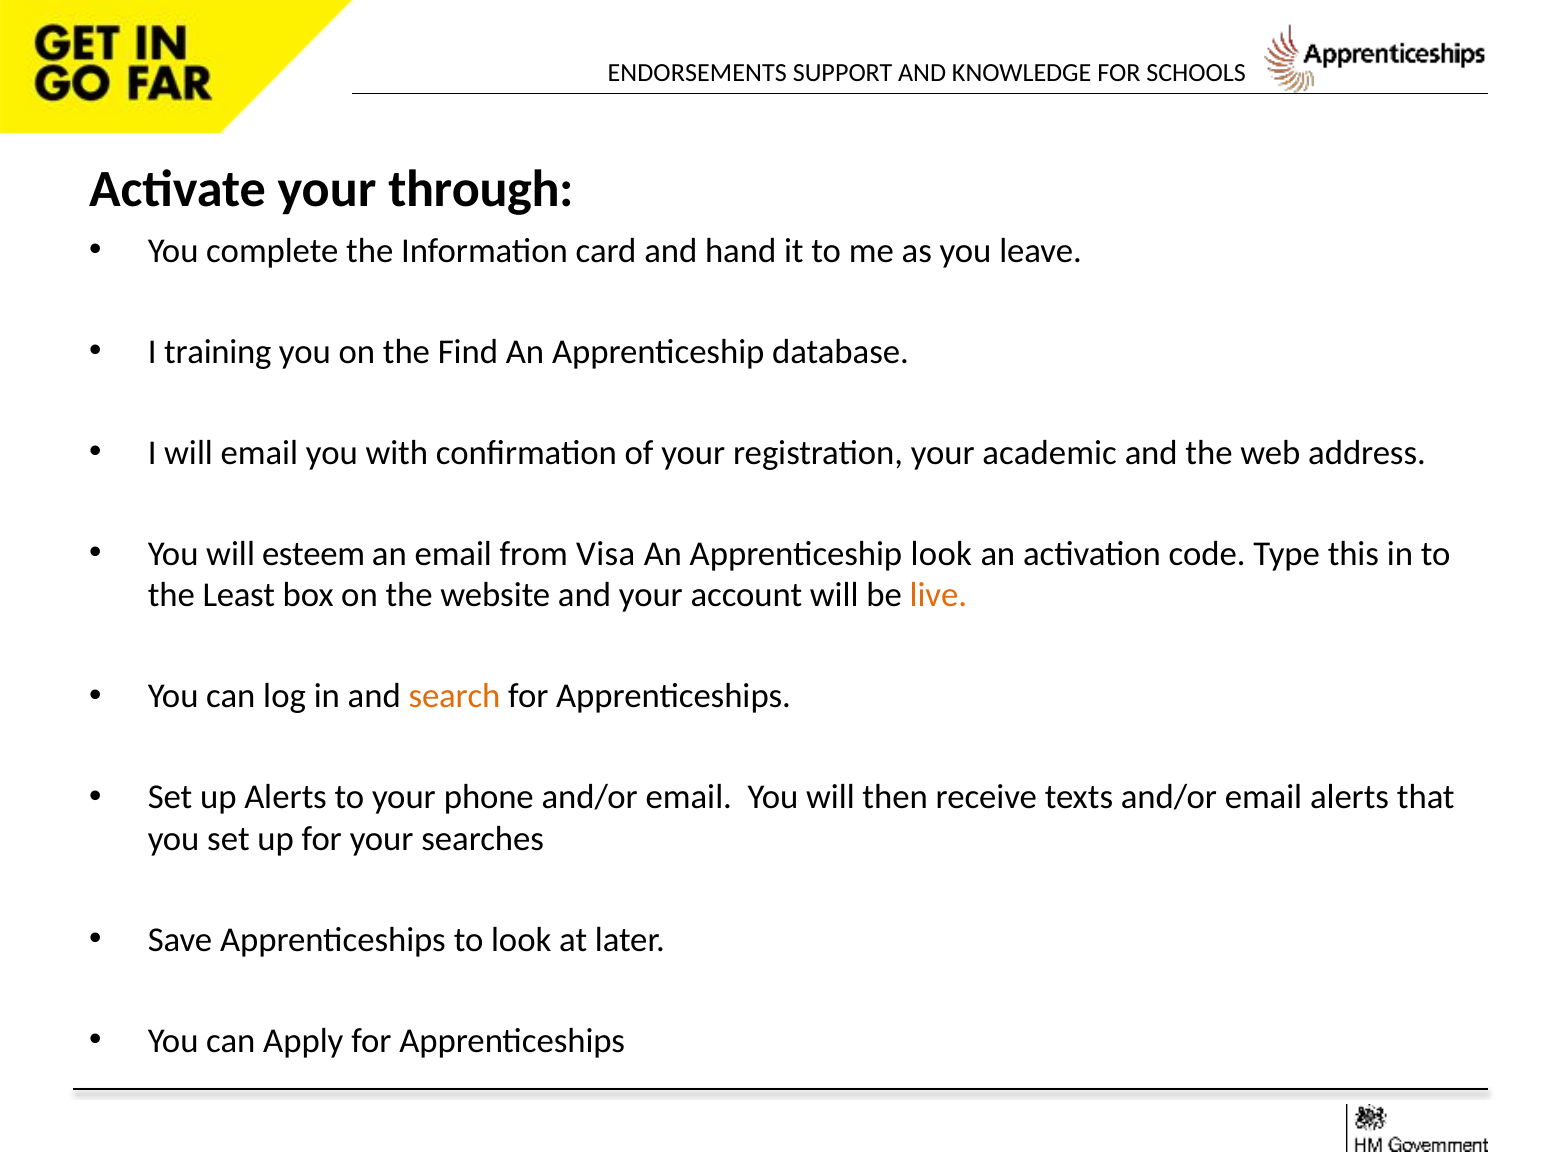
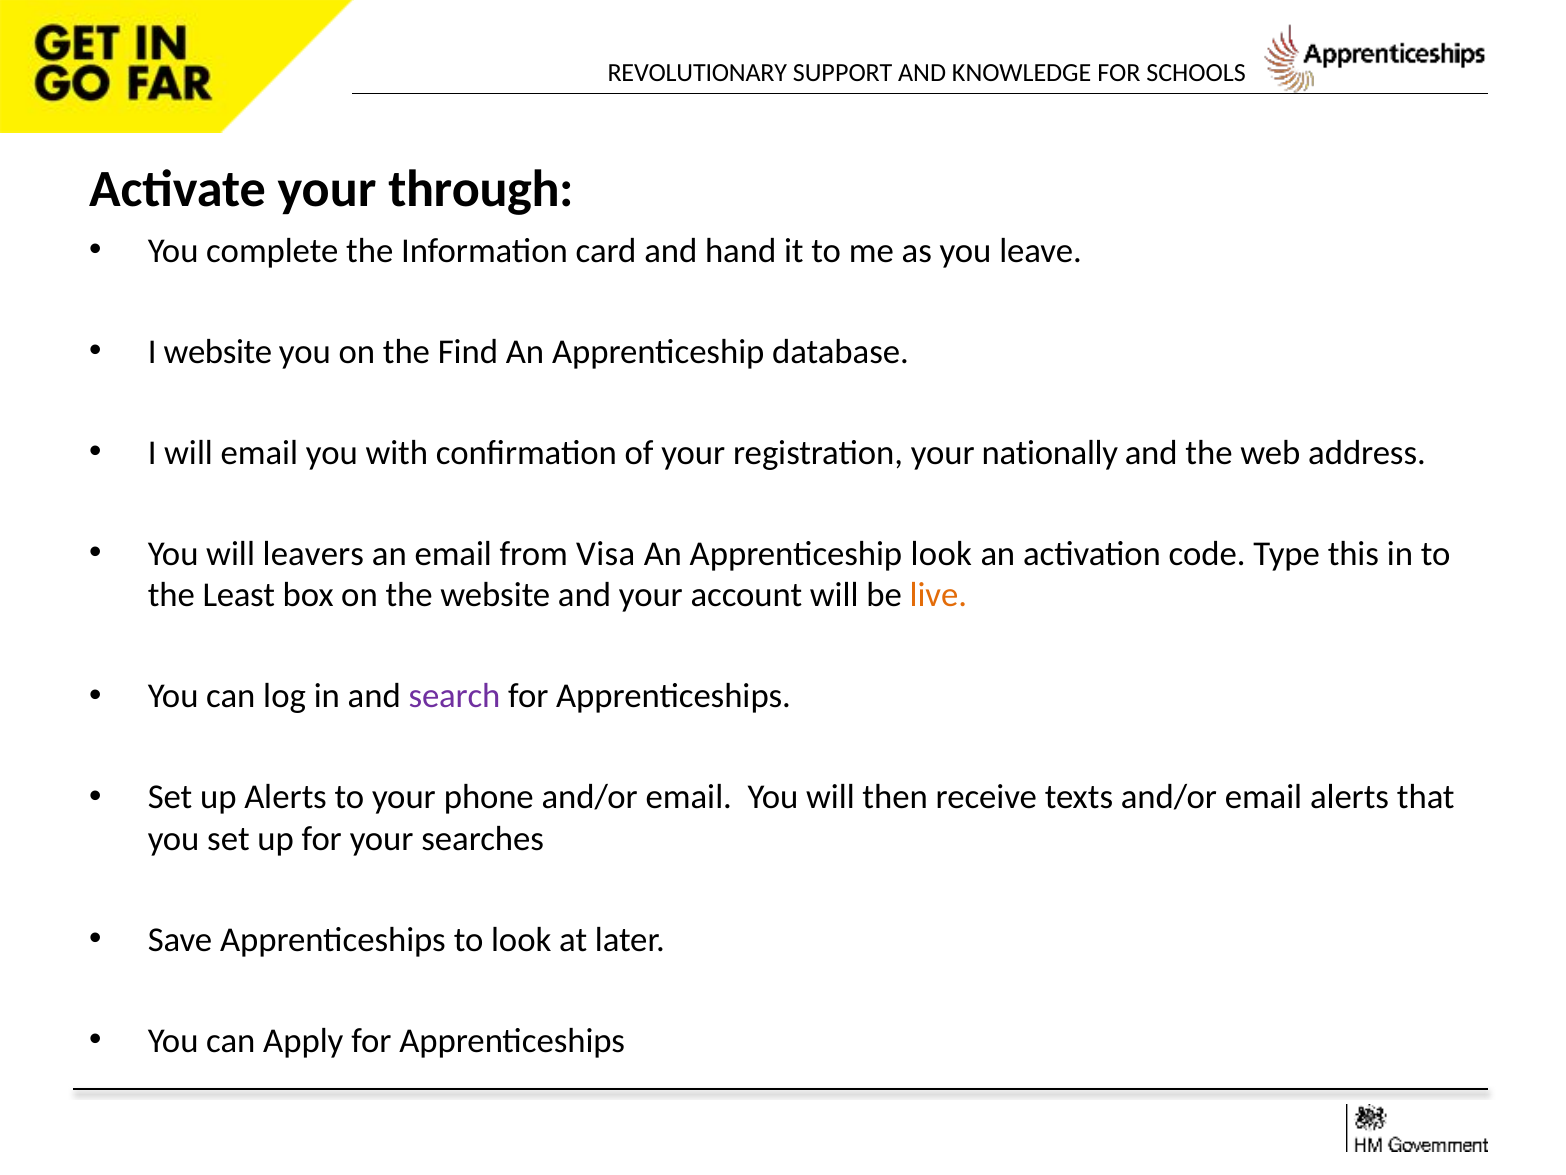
ENDORSEMENTS: ENDORSEMENTS -> REVOLUTIONARY (697, 72)
I training: training -> website (218, 352)
academic: academic -> nationally (1050, 453)
esteem: esteem -> leavers (313, 553)
search colour: orange -> purple (455, 696)
